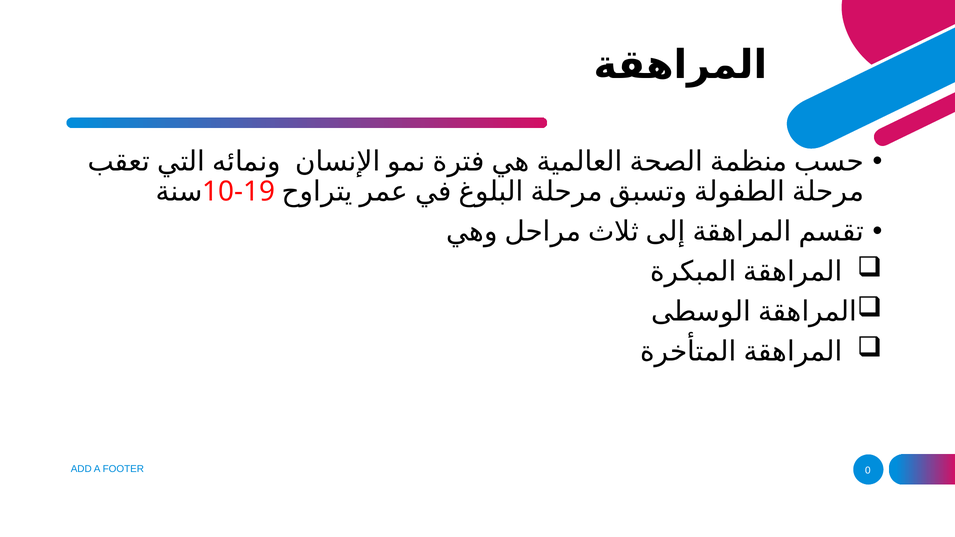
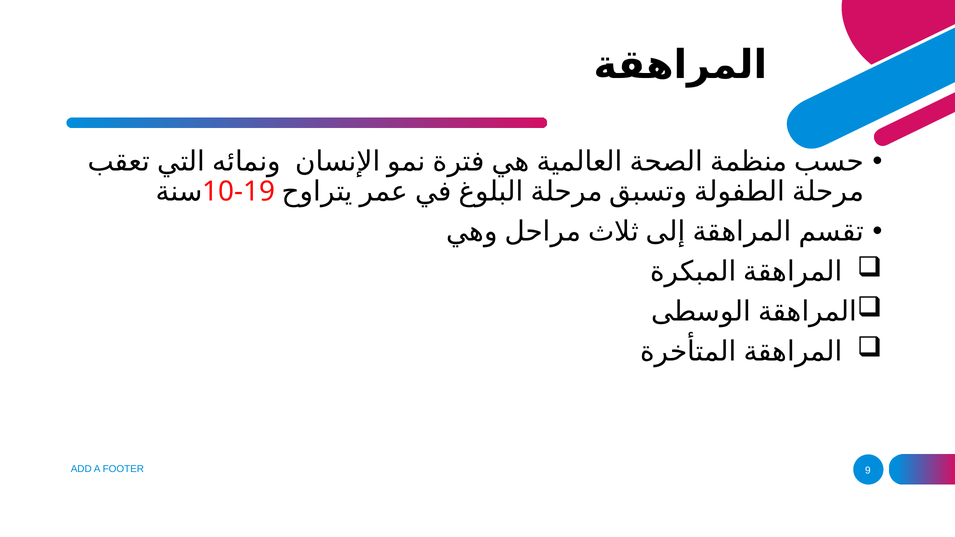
0: 0 -> 9 (868, 471)
